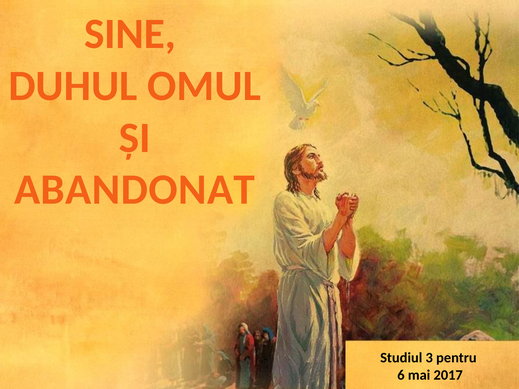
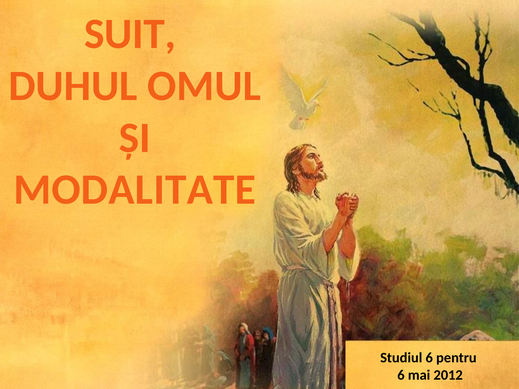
SINE: SINE -> SUIT (130, 34)
ABANDONAT: ABANDONAT -> MODALITATE (135, 190)
Studiul 3: 3 -> 6 (429, 358)
2017: 2017 -> 2012 (448, 375)
